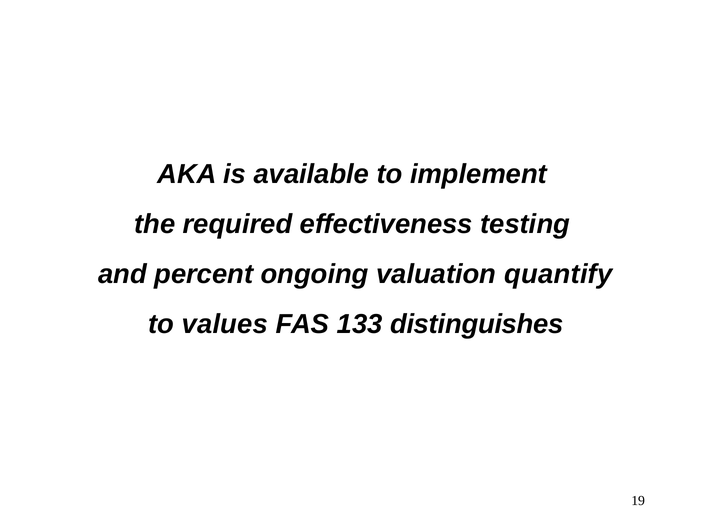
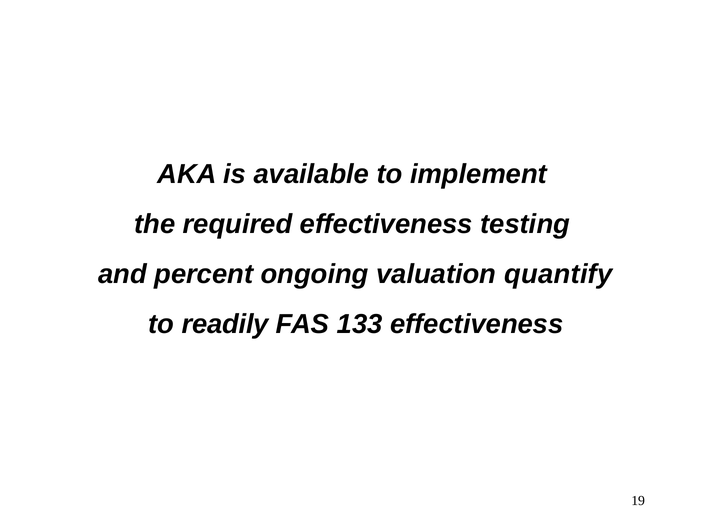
values: values -> readily (225, 324)
133 distinguishes: distinguishes -> effectiveness (477, 324)
